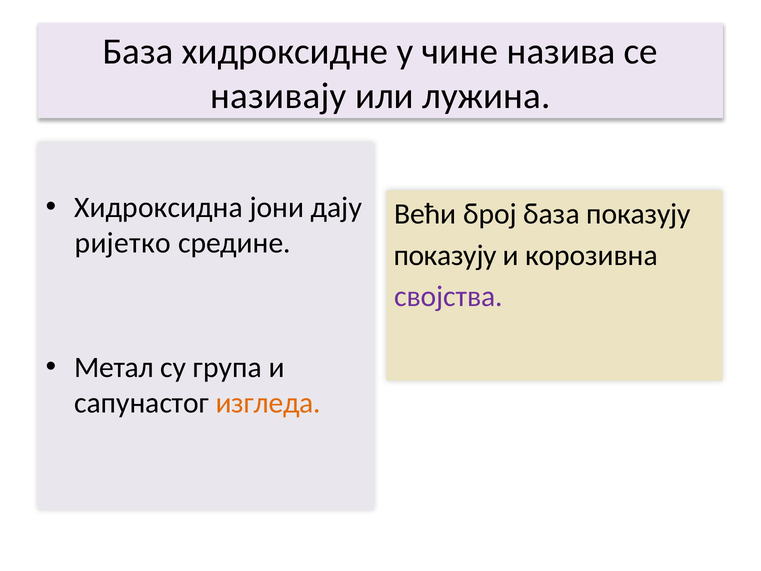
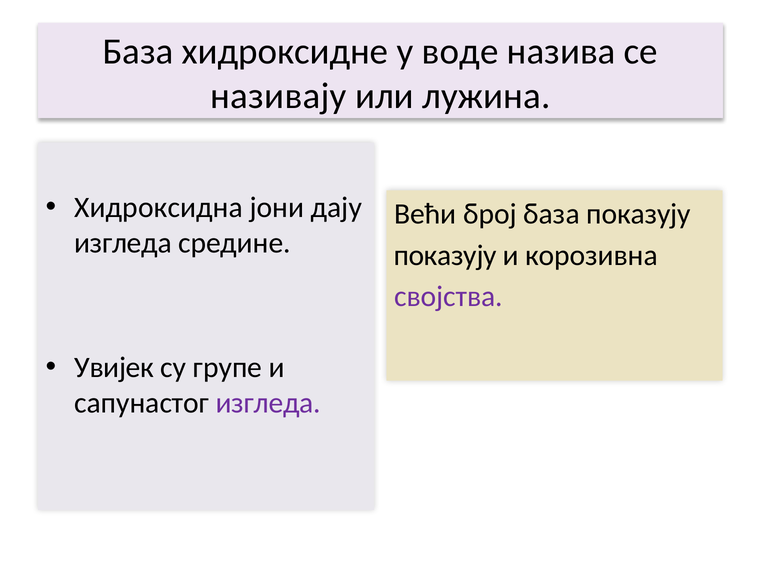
чине: чине -> воде (460, 51)
ријетко: ријетко -> изгледа (123, 243)
Метал: Метал -> Увијек (114, 367)
група: група -> групе (228, 367)
изгледа colour: orange -> purple (268, 403)
